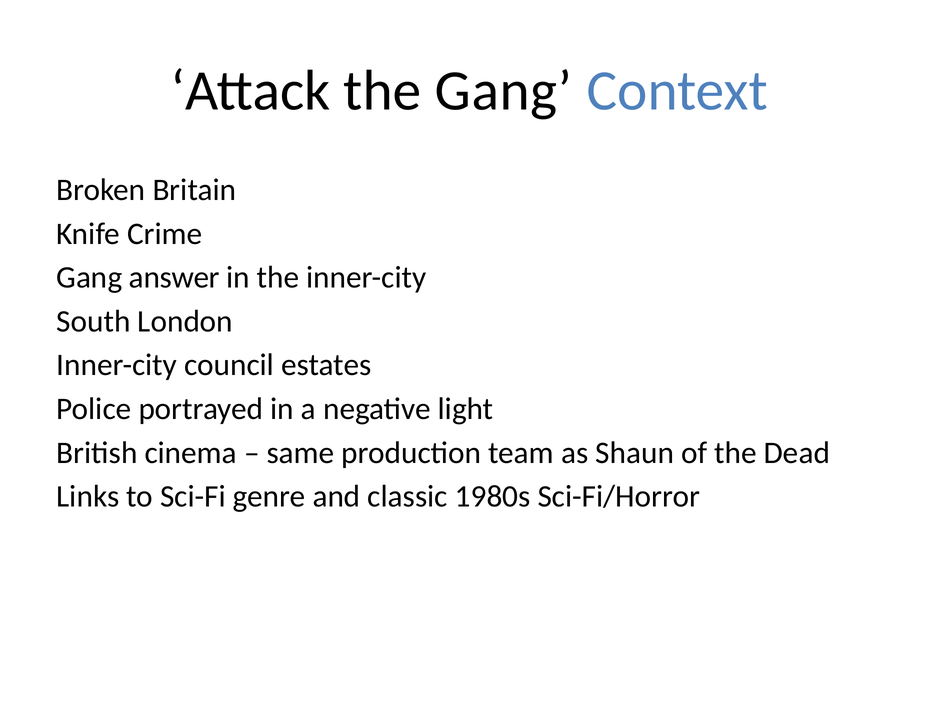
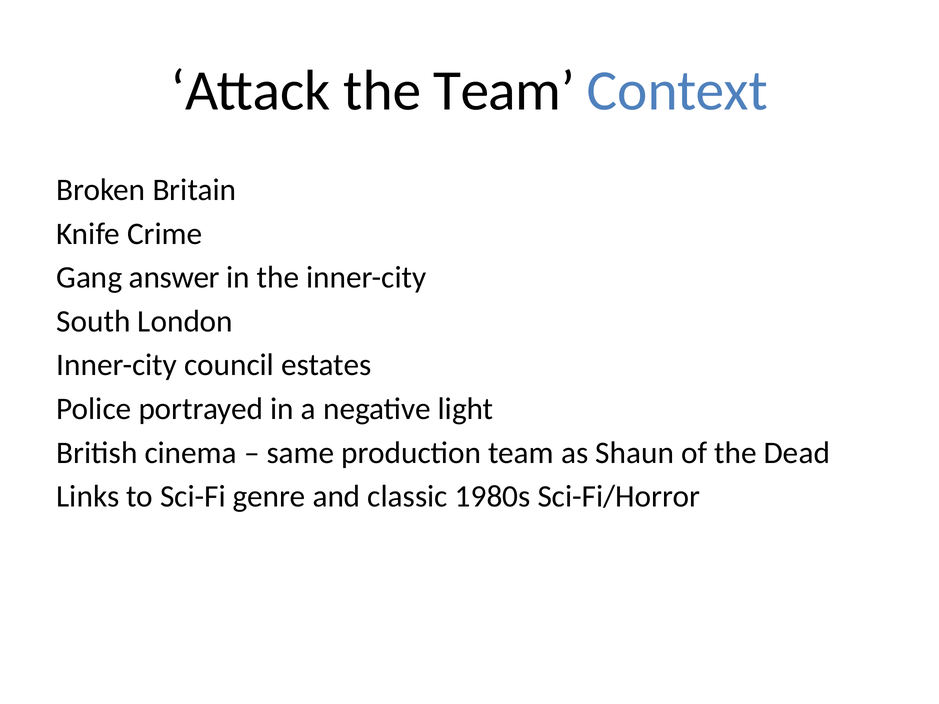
the Gang: Gang -> Team (504, 91)
